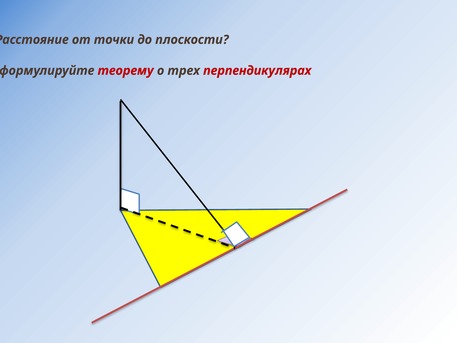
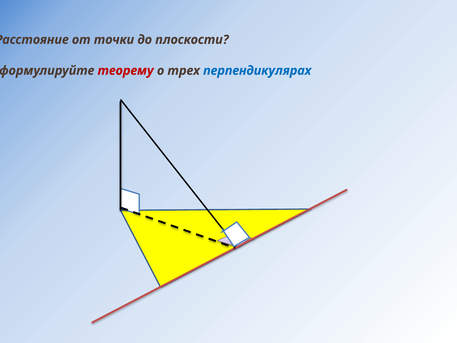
перпендикулярах colour: red -> blue (257, 71)
